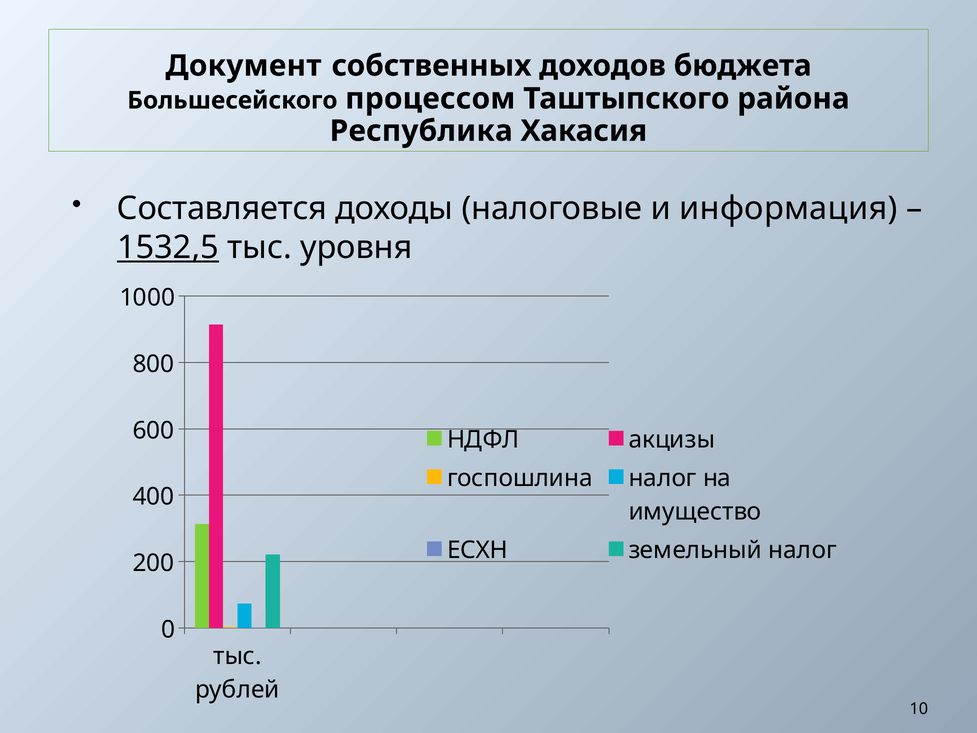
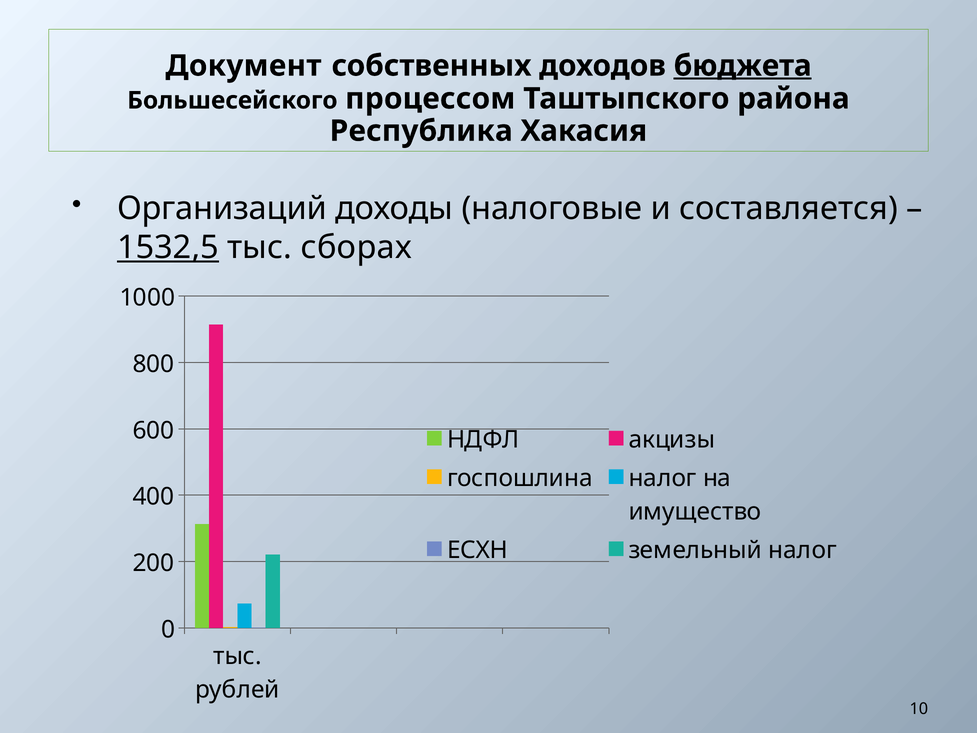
бюджета underline: none -> present (743, 66)
Составляется: Составляется -> Организаций (222, 208)
информация: информация -> составляется (789, 208)
уровня: уровня -> сборах (356, 247)
